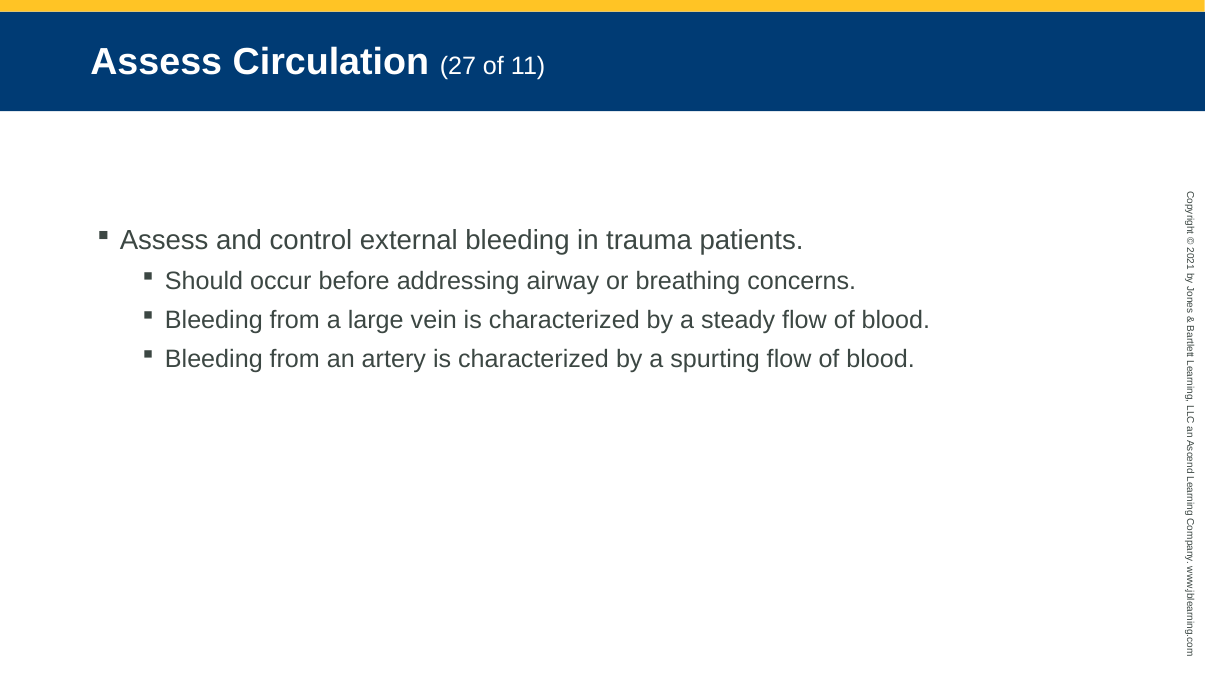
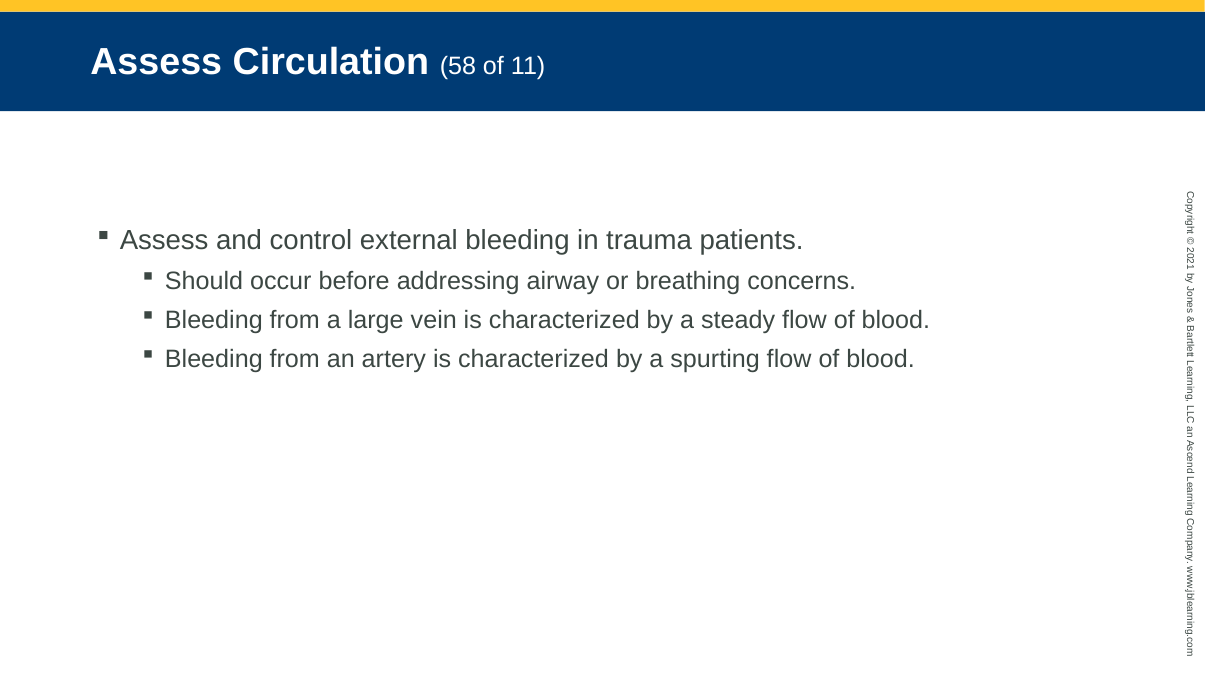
27: 27 -> 58 (458, 66)
